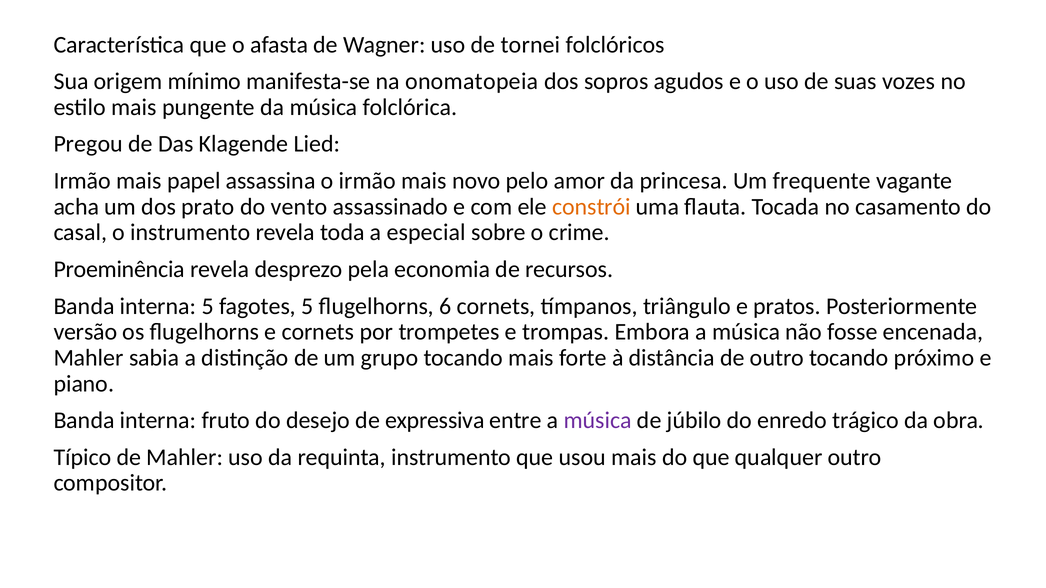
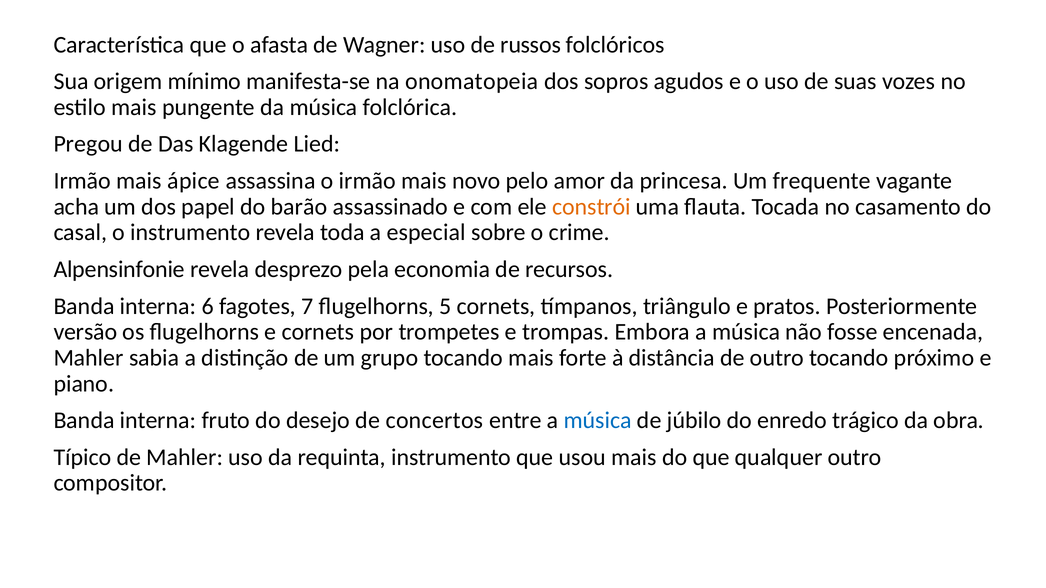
tornei: tornei -> russos (531, 45)
papel: papel -> ápice (194, 181)
prato: prato -> papel (208, 207)
vento: vento -> barão (299, 207)
Proeminência: Proeminência -> Alpensinfonie (119, 270)
interna 5: 5 -> 6 (208, 306)
fagotes 5: 5 -> 7 (307, 306)
6: 6 -> 5 (445, 306)
expressiva: expressiva -> concertos (435, 421)
música colour: purple -> blue (598, 421)
